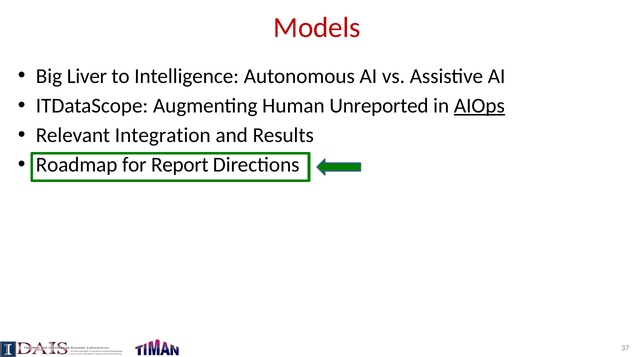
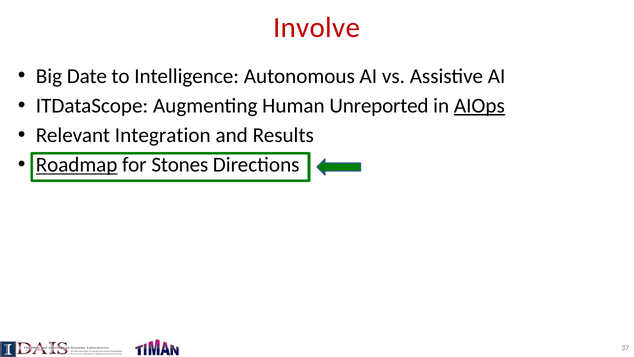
Models: Models -> Involve (317, 28)
Liver: Liver -> Date (87, 76)
Roadmap underline: none -> present (77, 165)
Report: Report -> Stones (180, 165)
